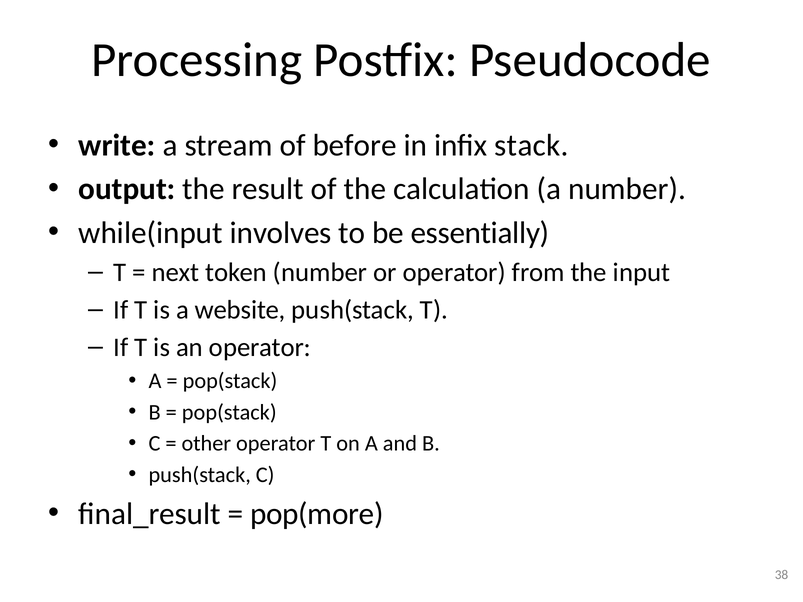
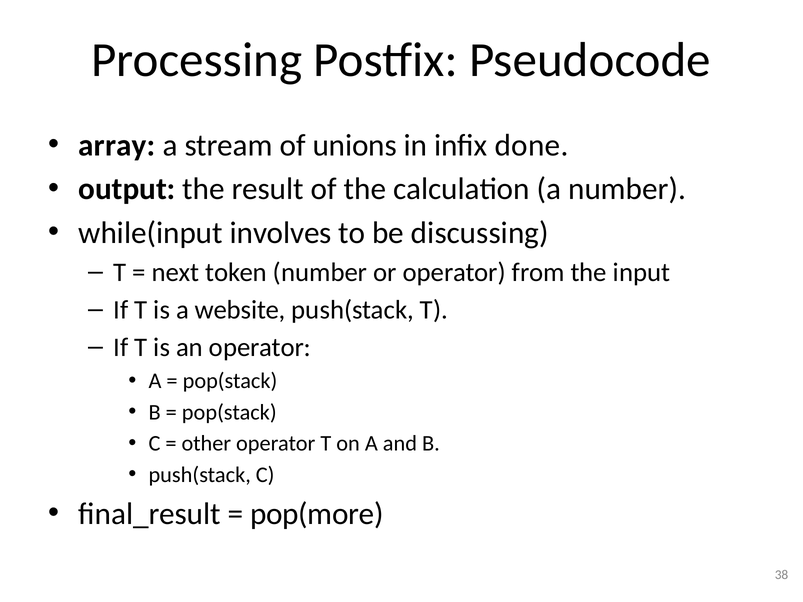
write: write -> array (117, 145)
before: before -> unions (355, 145)
stack: stack -> done (532, 145)
essentially: essentially -> discussing (480, 233)
